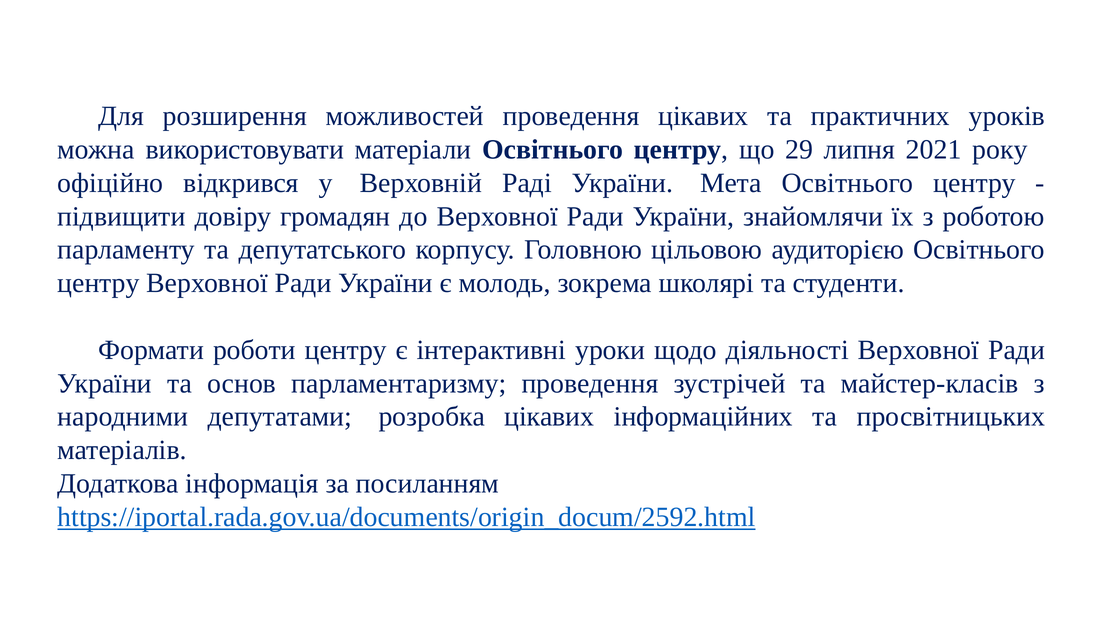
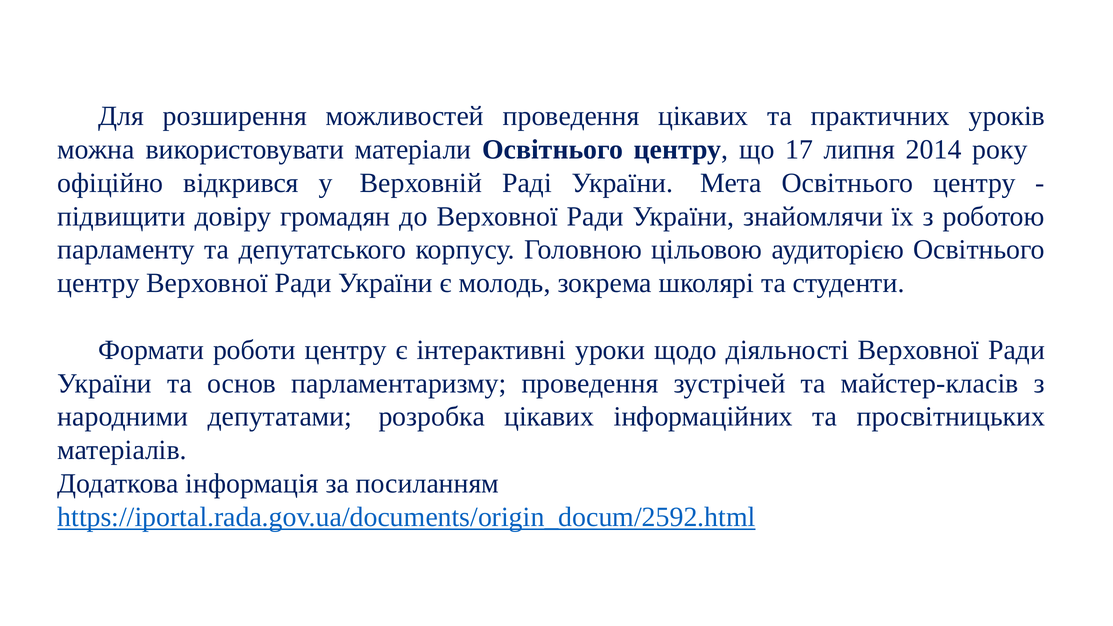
29: 29 -> 17 (799, 150)
2021: 2021 -> 2014 (934, 150)
